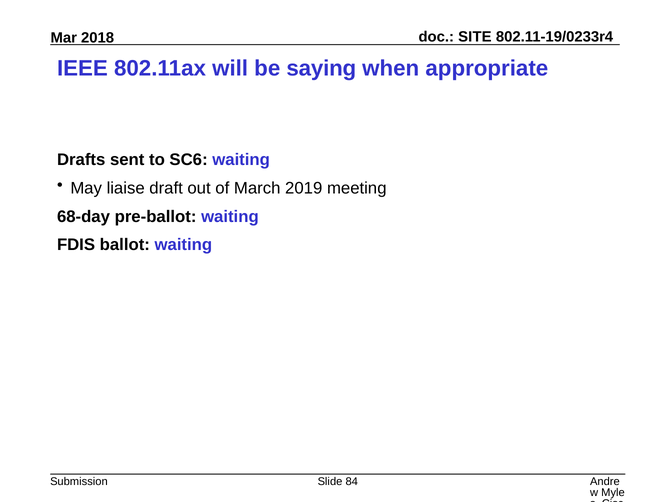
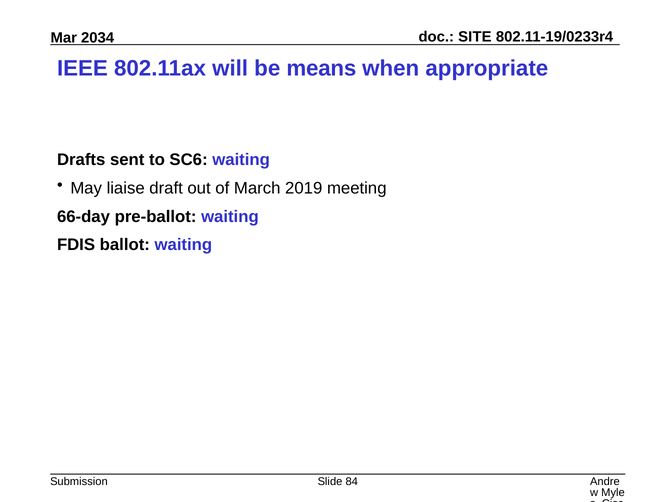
2018: 2018 -> 2034 (98, 38)
saying: saying -> means (321, 69)
68-day: 68-day -> 66-day (83, 217)
